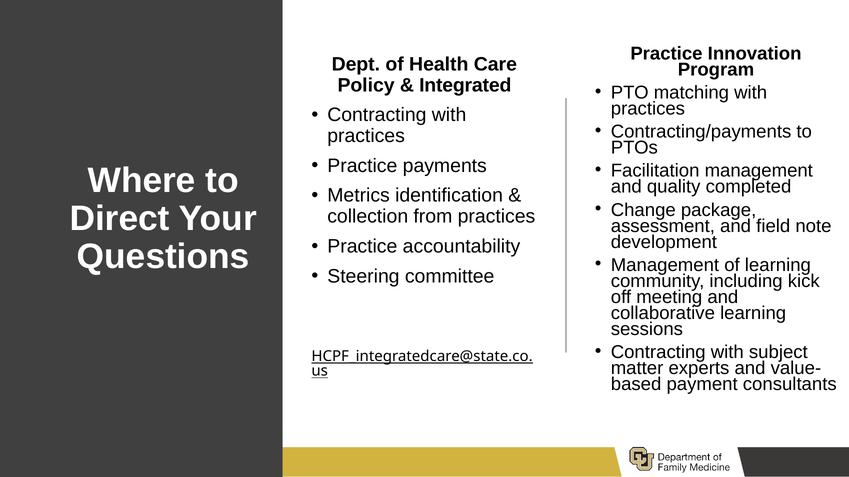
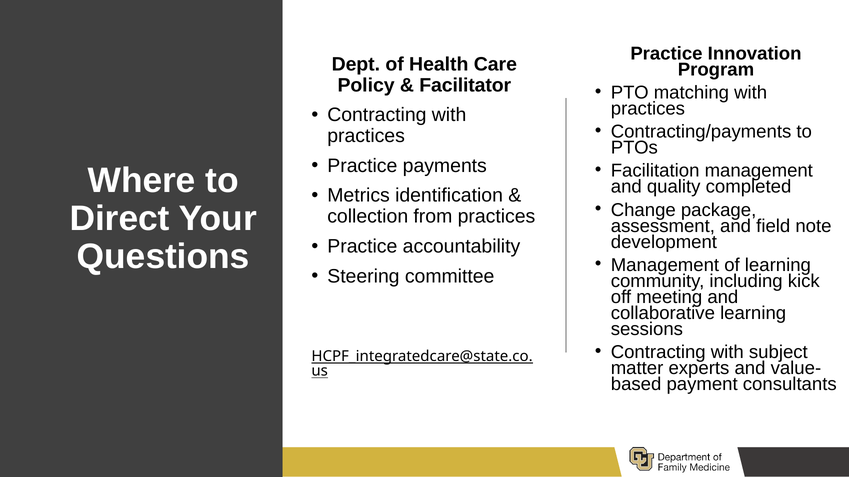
Integrated: Integrated -> Facilitator (465, 85)
